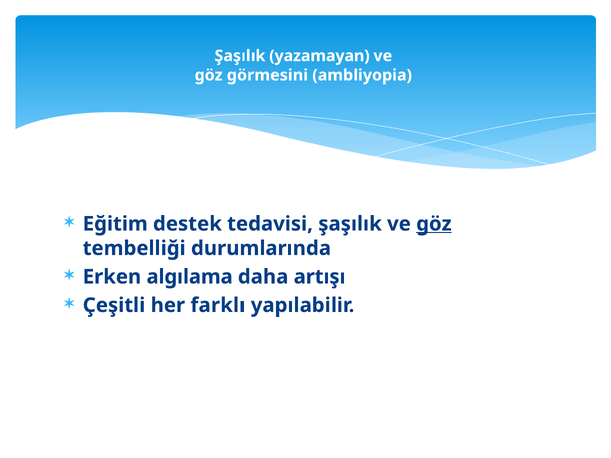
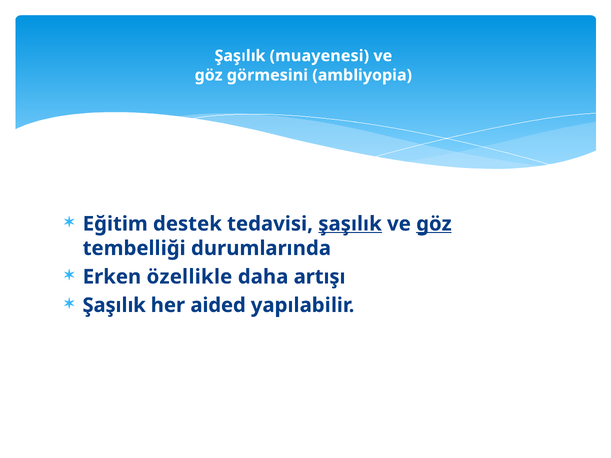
yazamayan: yazamayan -> muayenesi (319, 56)
şaşılık underline: none -> present (350, 224)
algılama: algılama -> özellikle (189, 277)
Çeşitli: Çeşitli -> Şaşılık (114, 305)
farklı: farklı -> aided (218, 305)
